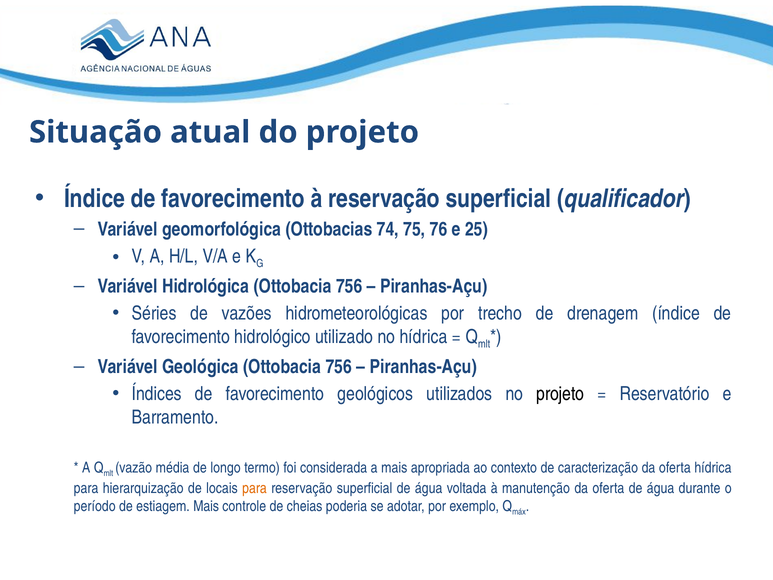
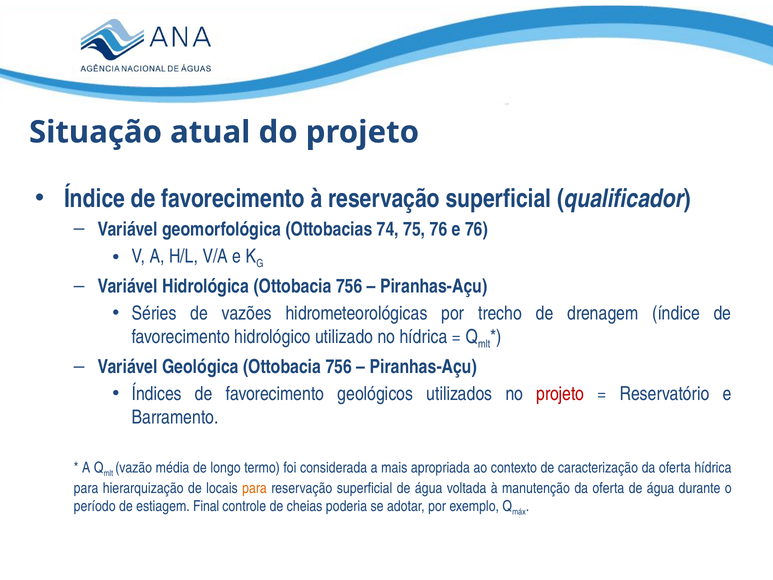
e 25: 25 -> 76 (476, 229)
projeto colour: black -> red (560, 394)
estiagem Mais: Mais -> Final (206, 506)
